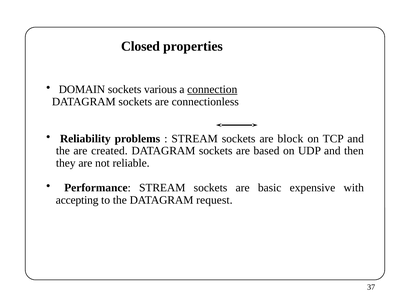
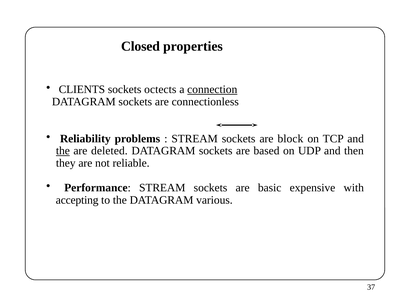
DOMAIN: DOMAIN -> CLIENTS (82, 90)
various: various -> octects (160, 90)
the underline: none -> present (63, 151)
created: created -> deleted (109, 151)
request: request -> various (214, 200)
